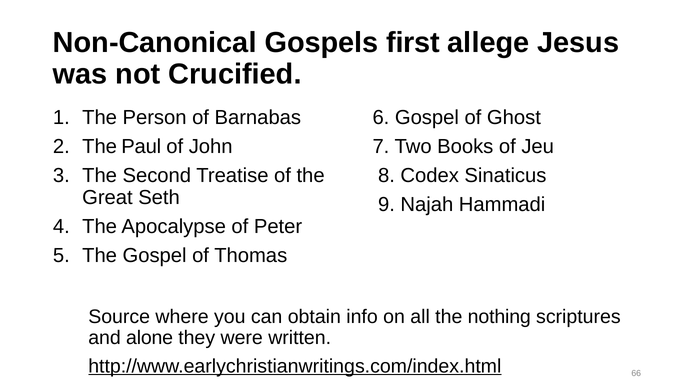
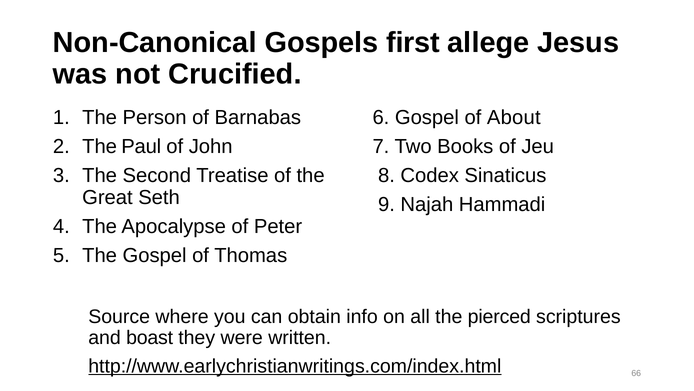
Ghost: Ghost -> About (514, 117)
nothing: nothing -> pierced (499, 316)
alone: alone -> boast (150, 337)
